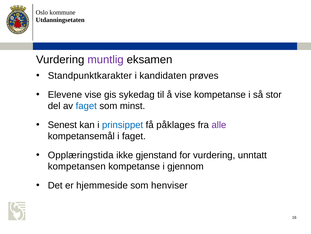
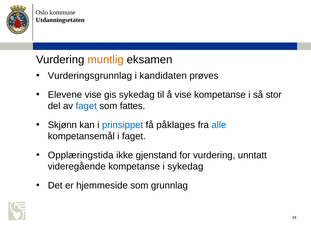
muntlig colour: purple -> orange (106, 60)
Standpunktkarakter: Standpunktkarakter -> Vurderingsgrunnlag (90, 76)
minst: minst -> fattes (133, 106)
Senest: Senest -> Skjønn (62, 124)
alle colour: purple -> blue (219, 124)
kompetansen: kompetansen -> videregående (77, 166)
i gjennom: gjennom -> sykedag (185, 166)
henviser: henviser -> grunnlag (169, 185)
